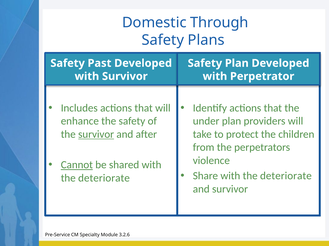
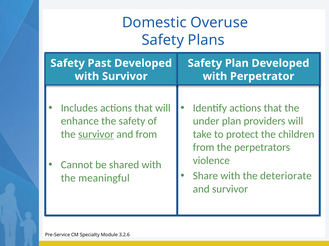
Through: Through -> Overuse (219, 23)
and after: after -> from (146, 135)
Cannot underline: present -> none (77, 165)
deteriorate: deteriorate -> meaningful (104, 179)
